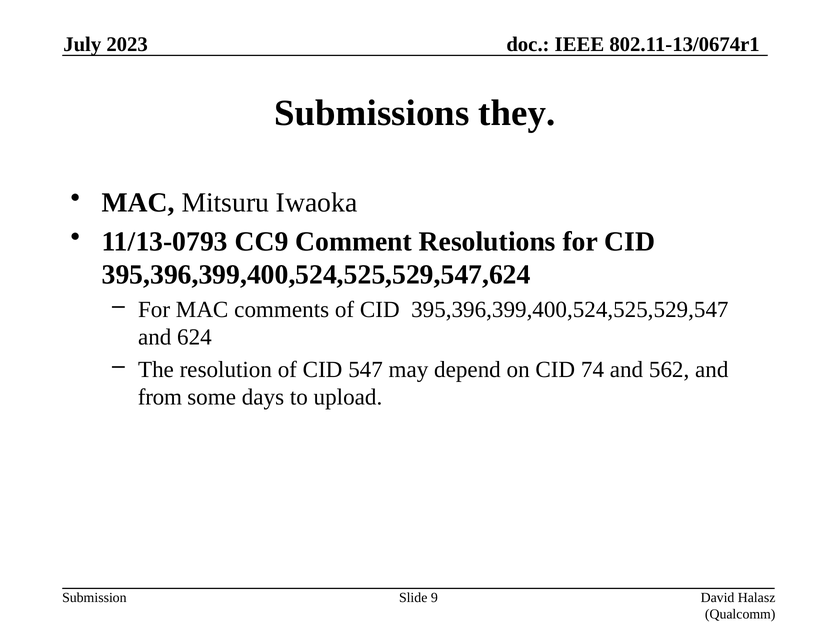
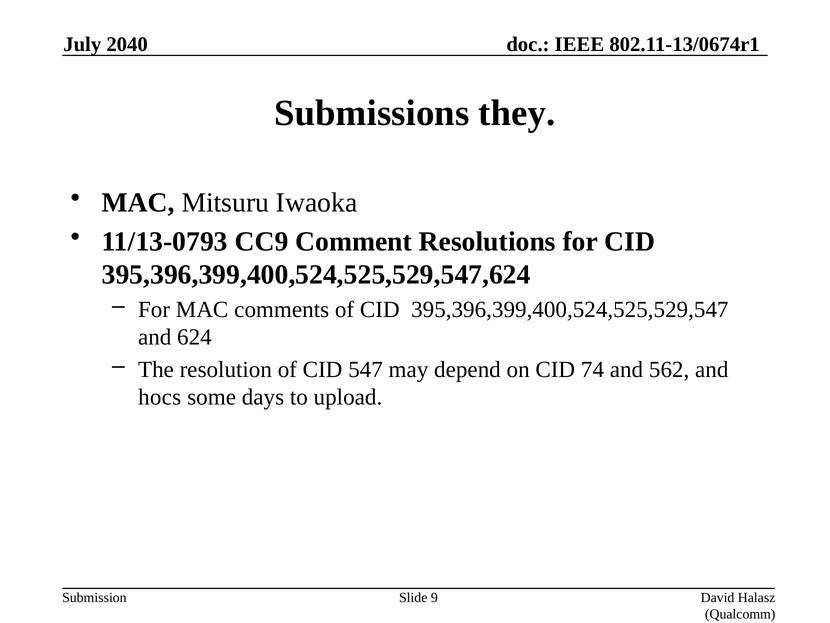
2023: 2023 -> 2040 (127, 44)
from: from -> hocs (160, 397)
